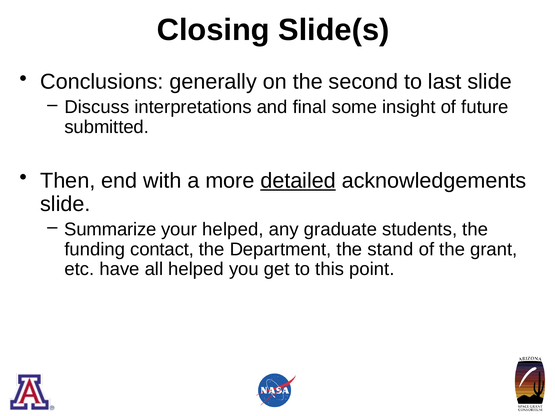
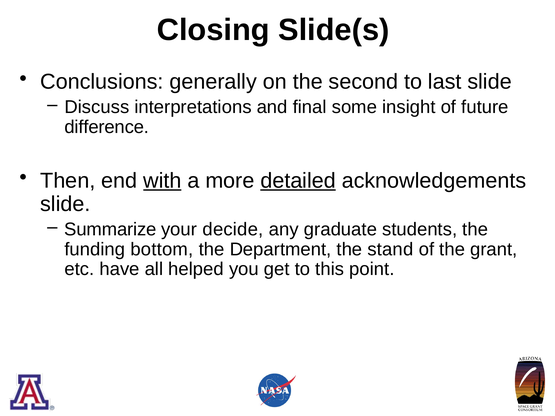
submitted: submitted -> difference (107, 127)
with underline: none -> present (162, 181)
your helped: helped -> decide (233, 229)
contact: contact -> bottom (162, 249)
